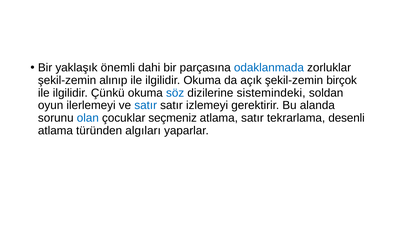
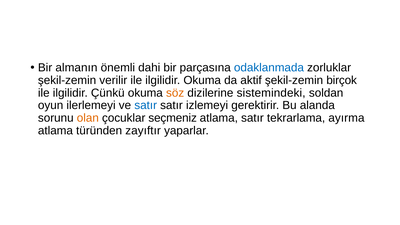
yaklaşık: yaklaşık -> almanın (76, 68)
alınıp: alınıp -> verilir (113, 80)
açık: açık -> aktif (251, 80)
söz colour: blue -> orange (175, 93)
olan colour: blue -> orange (88, 118)
desenli: desenli -> ayırma (346, 118)
algıları: algıları -> zayıftır (143, 131)
